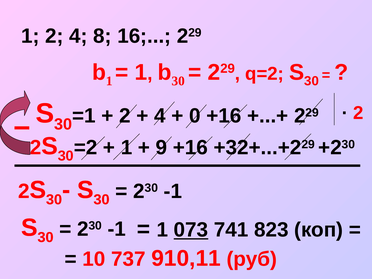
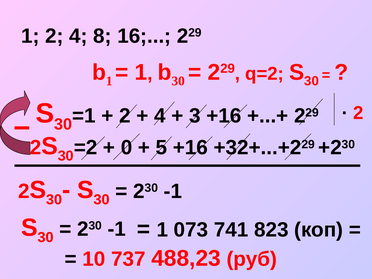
0: 0 -> 3 (195, 116)
1: 1 -> 0 (127, 148)
9: 9 -> 5 (161, 148)
073 underline: present -> none (191, 230)
910,11: 910,11 -> 488,23 (186, 258)
